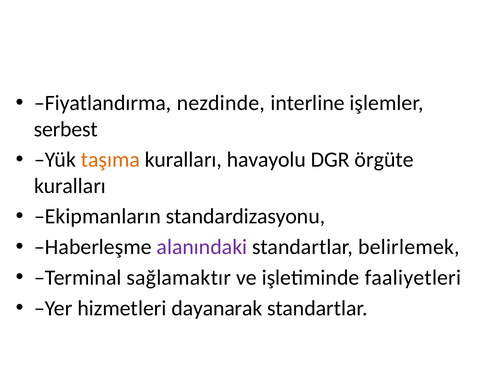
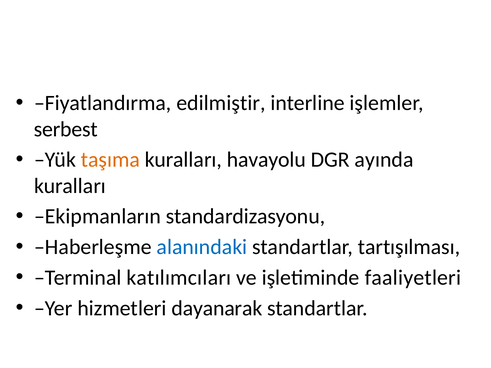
nezdinde: nezdinde -> edilmiştir (221, 103)
örgüte: örgüte -> ayında (384, 160)
alanındaki colour: purple -> blue (202, 247)
belirlemek: belirlemek -> tartışılması (409, 247)
sağlamaktır: sağlamaktır -> katılımcıları (179, 278)
